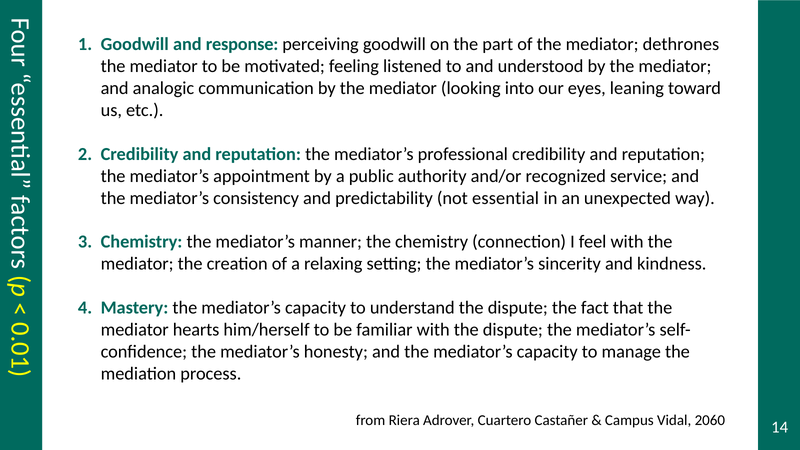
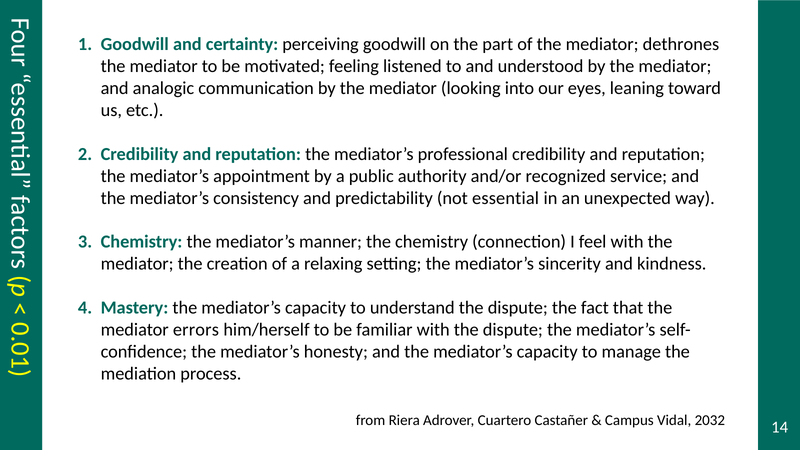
response: response -> certainty (242, 44)
hearts: hearts -> errors (196, 330)
2060: 2060 -> 2032 (710, 420)
